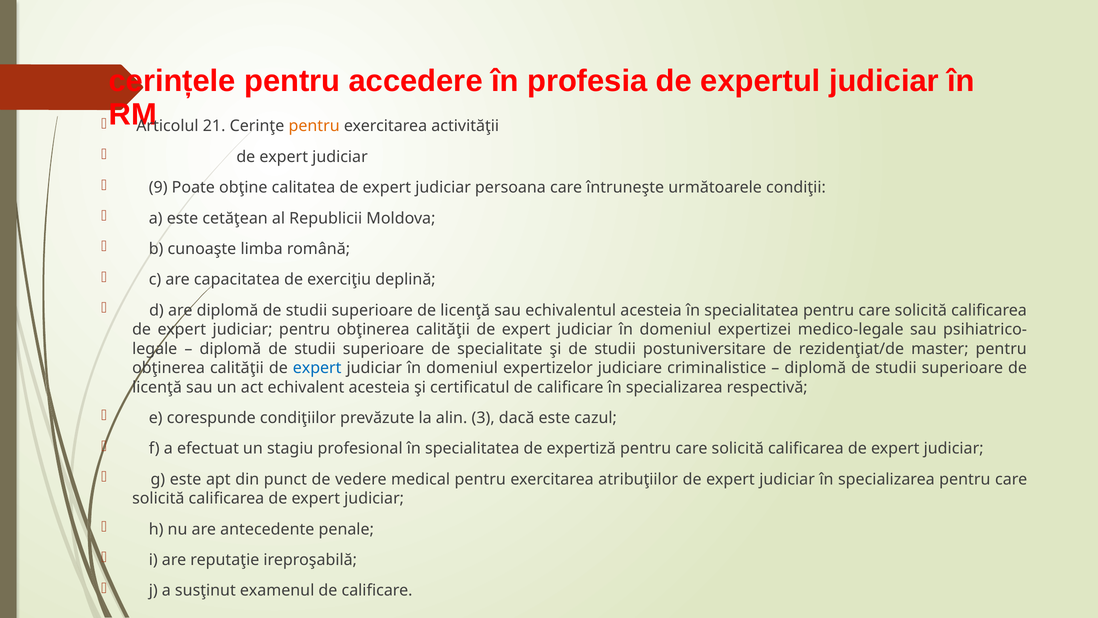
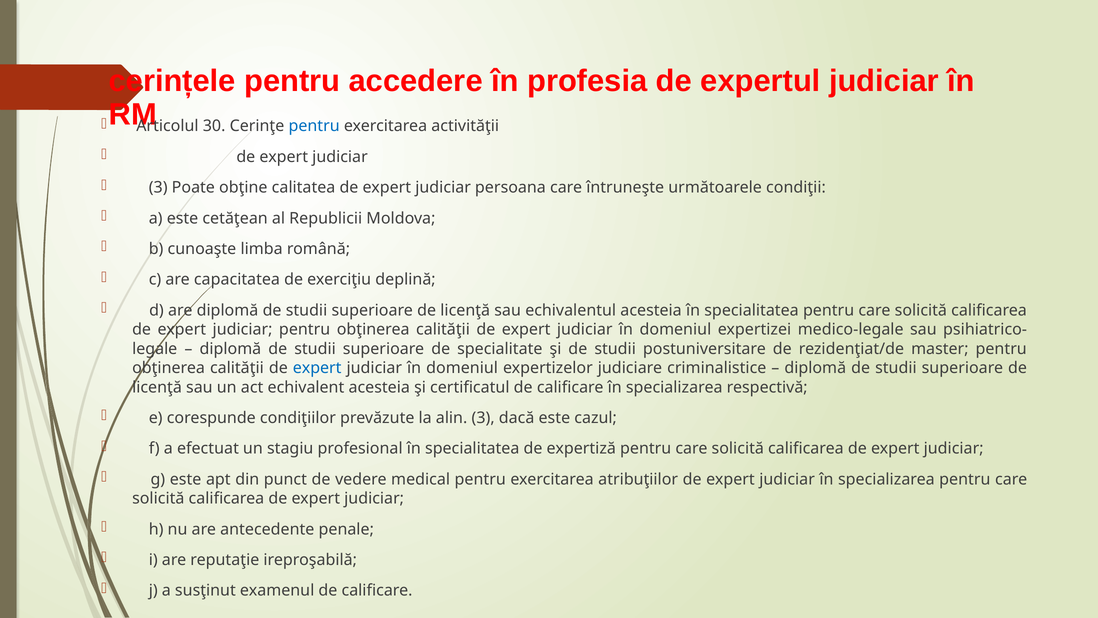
21: 21 -> 30 (214, 126)
pentru colour: orange -> blue (314, 126)
9: 9 -> 3 (158, 187)
